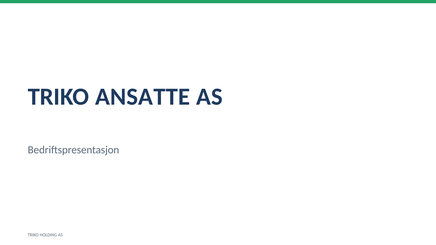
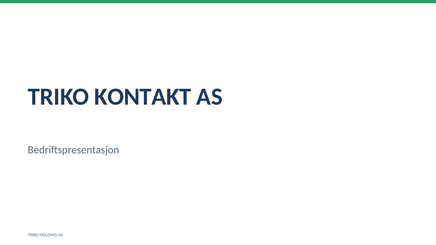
ANSATTE: ANSATTE -> KONTAKT (143, 97)
